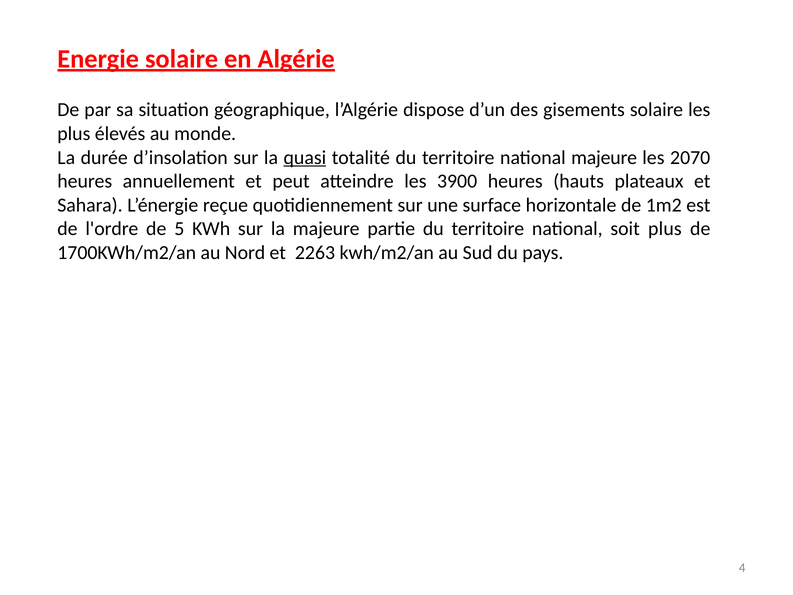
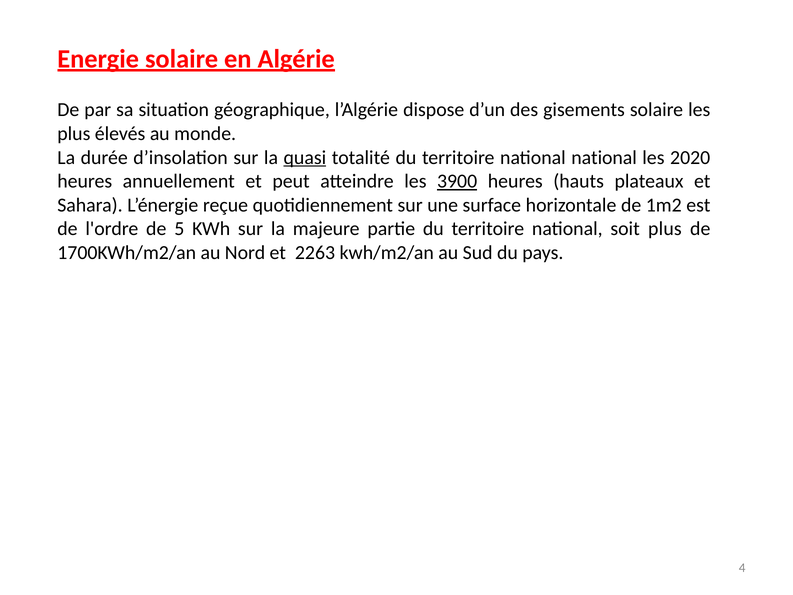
national majeure: majeure -> national (604, 157)
2070: 2070 -> 2020 (690, 157)
3900 underline: none -> present (457, 181)
